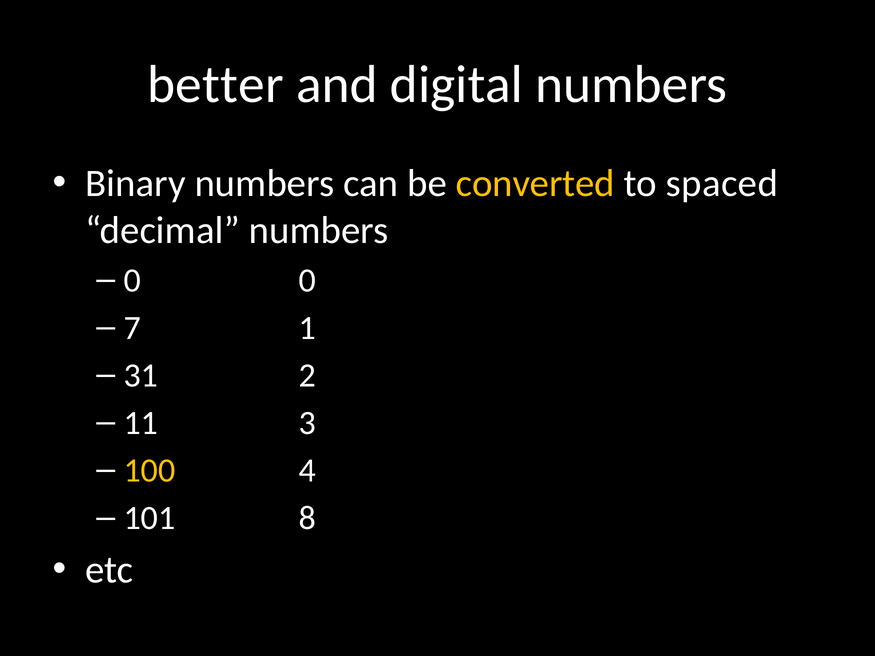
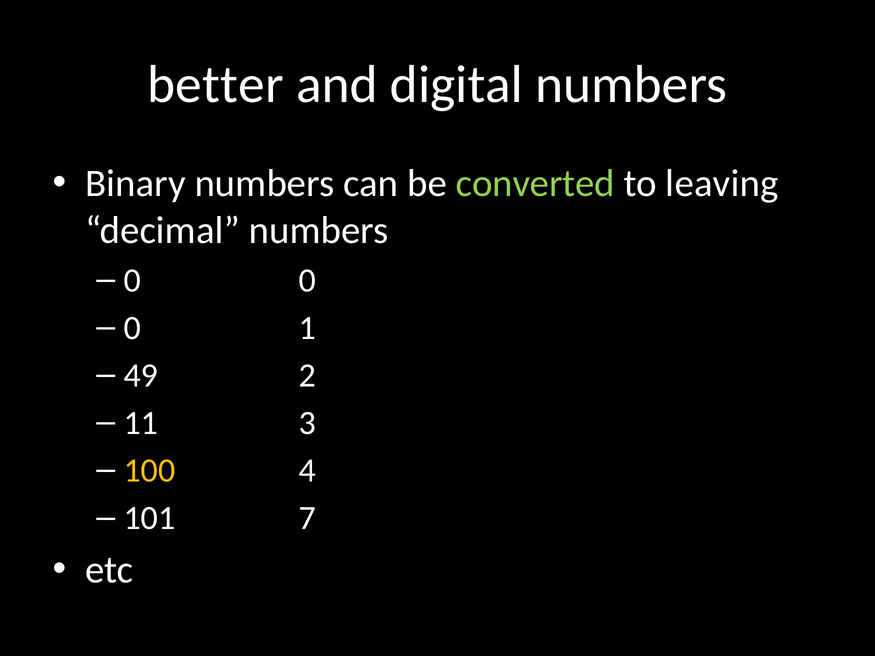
converted colour: yellow -> light green (535, 184)
spaced: spaced -> leaving (722, 184)
7: 7 -> 0 (132, 328)
31: 31 -> 49 (141, 376)
8: 8 -> 7 (307, 518)
